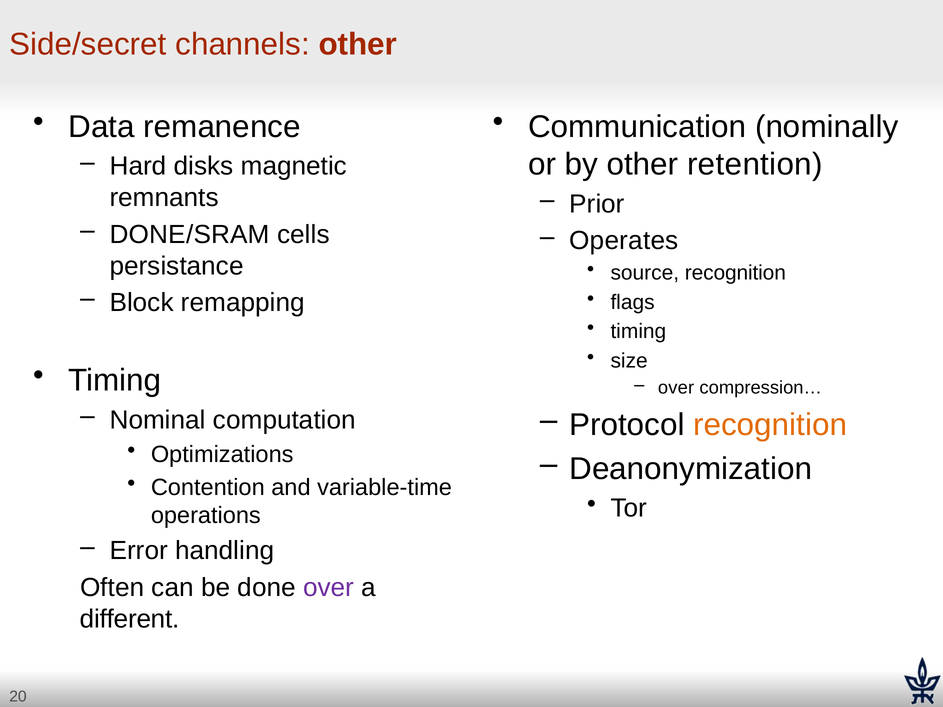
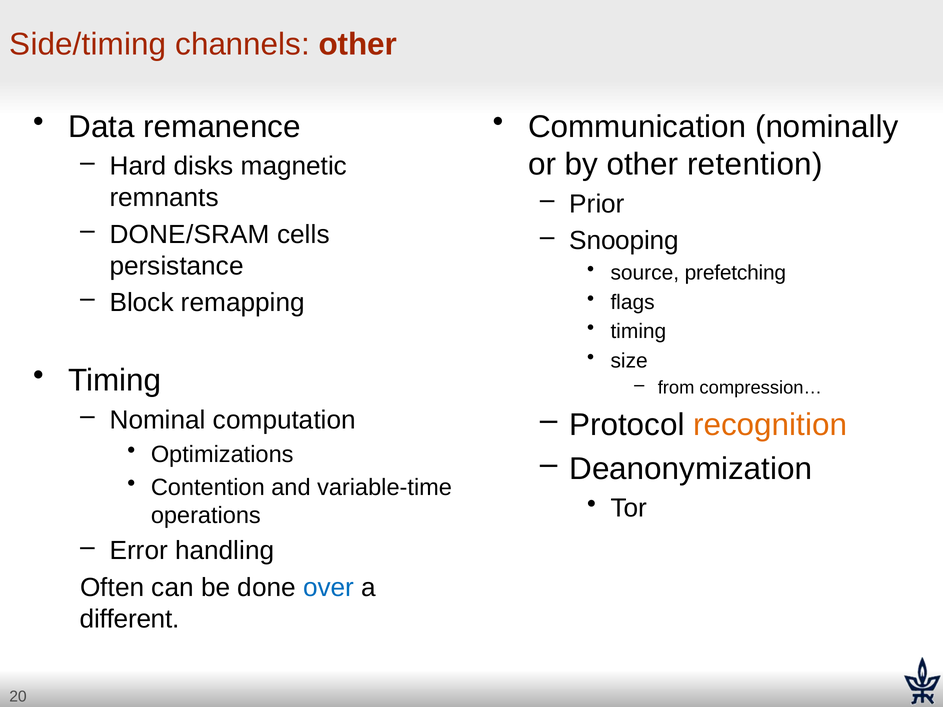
Side/secret: Side/secret -> Side/timing (88, 44)
Operates: Operates -> Snooping (624, 241)
source recognition: recognition -> prefetching (735, 273)
over: over -> from (676, 388)
over colour: purple -> blue (329, 588)
